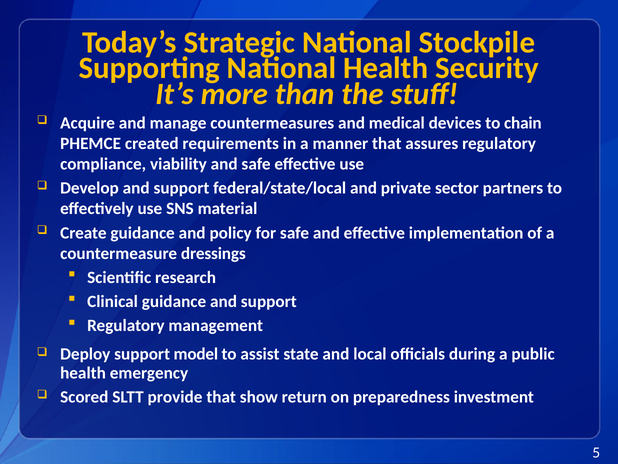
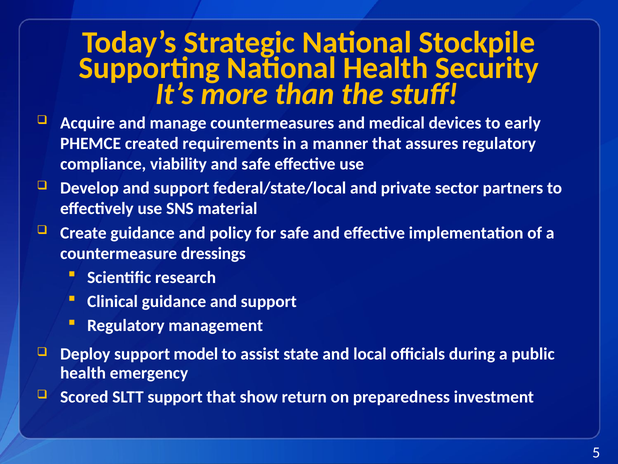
chain: chain -> early (523, 123)
SLTT provide: provide -> support (175, 397)
